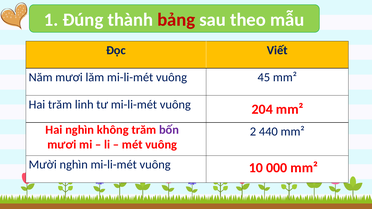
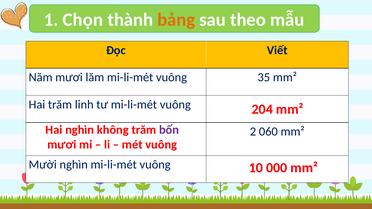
Đúng: Đúng -> Chọn (83, 20)
bảng colour: red -> orange (176, 20)
45: 45 -> 35 (264, 77)
440: 440 -> 060 (268, 132)
